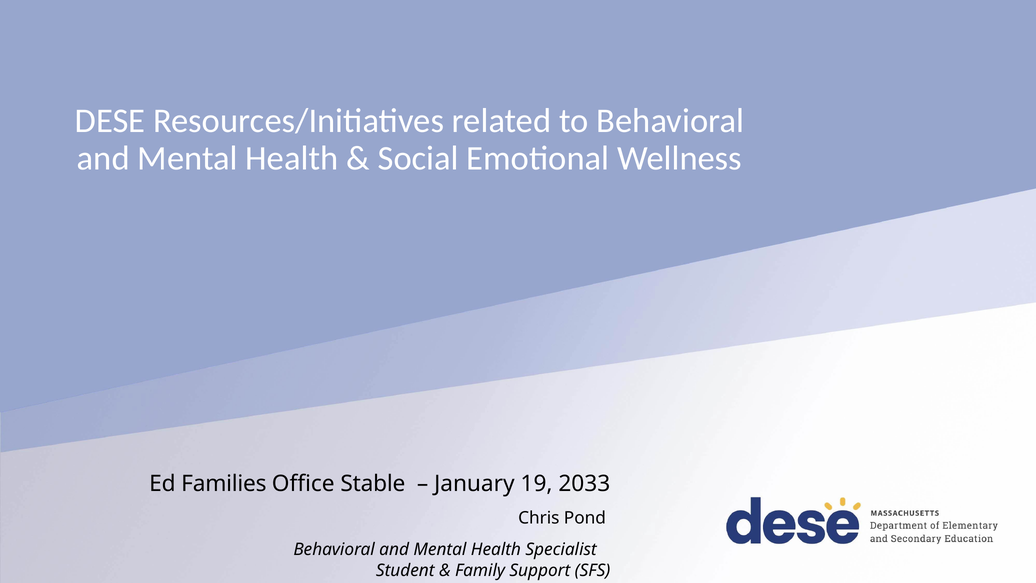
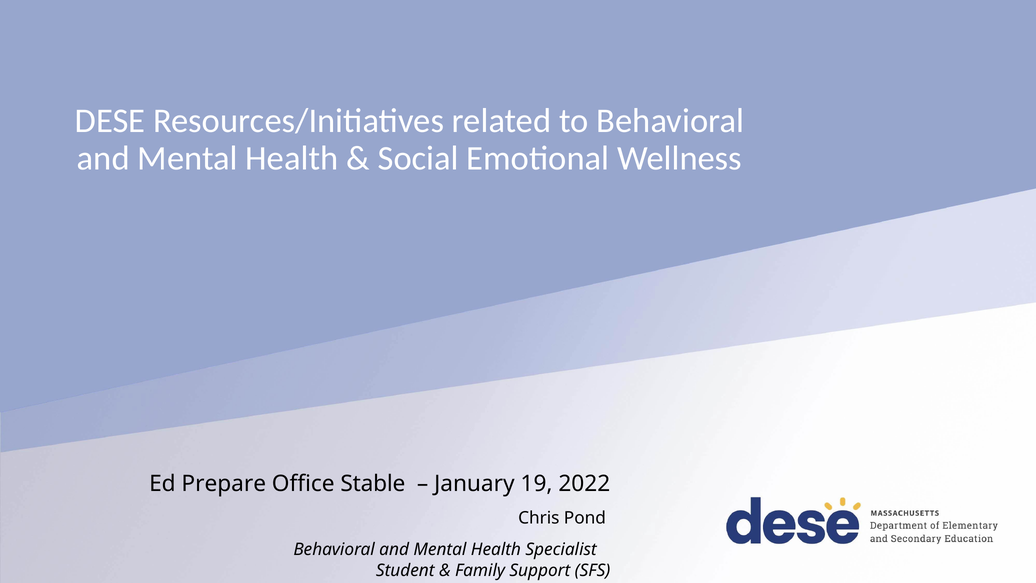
Families: Families -> Prepare (224, 484)
2033: 2033 -> 2022 (584, 484)
